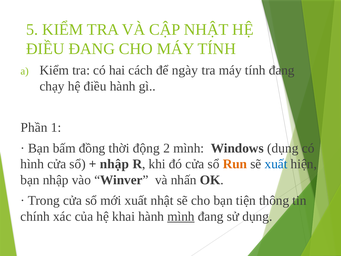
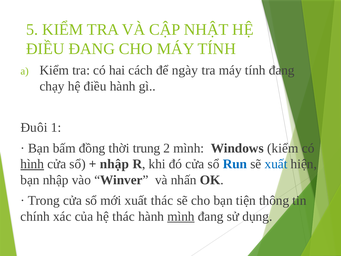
Phần: Phần -> Đuôi (34, 127)
động: động -> trung (147, 148)
Windows dụng: dụng -> kiểm (283, 148)
hình underline: none -> present (32, 164)
Run colour: orange -> blue (235, 164)
xuất nhật: nhật -> thác (162, 200)
hệ khai: khai -> thác (124, 216)
